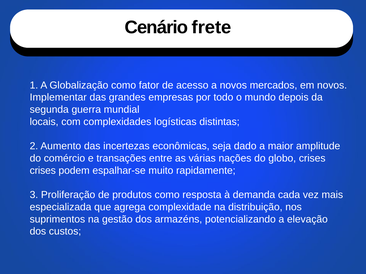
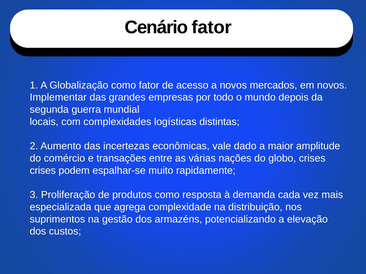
Cenário frete: frete -> fator (212, 27)
seja: seja -> vale (222, 146)
